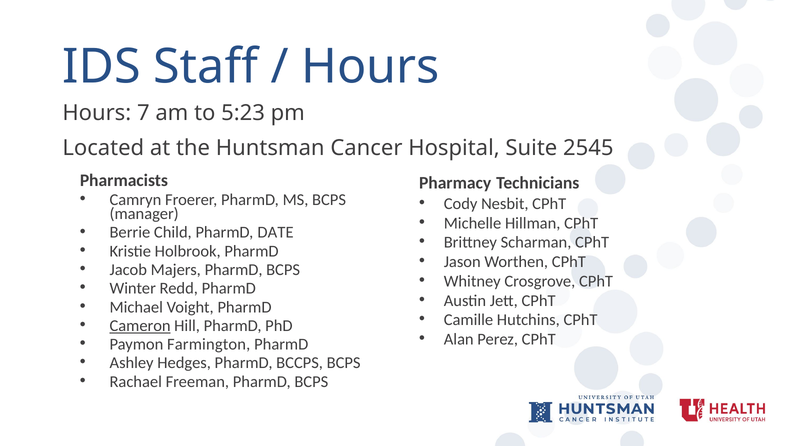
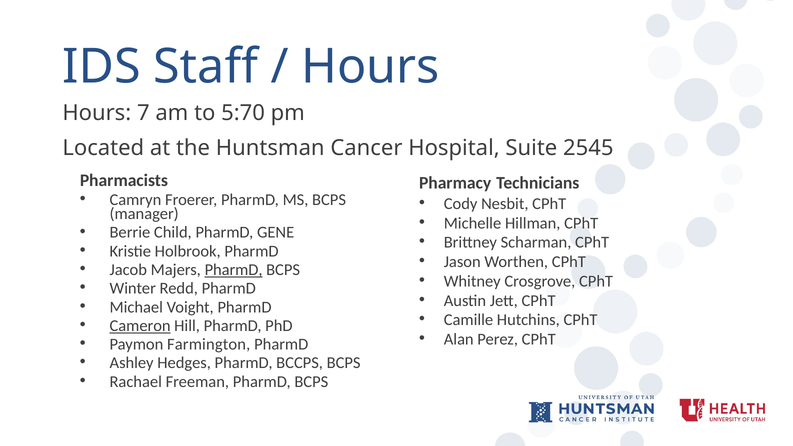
5:23: 5:23 -> 5:70 (243, 113)
DATE: DATE -> GENE (276, 233)
PharmD underline: none -> present (234, 270)
